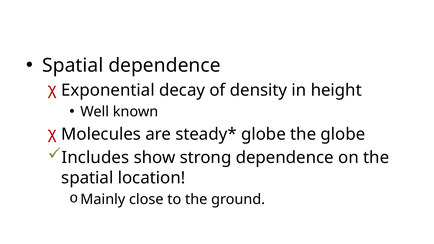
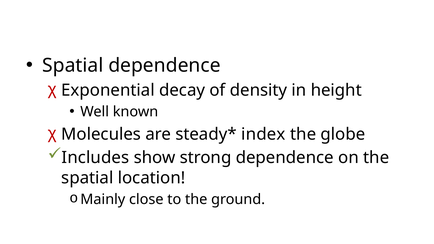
globe: globe -> index (263, 134)
